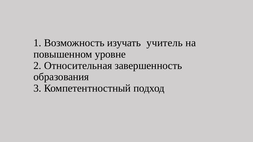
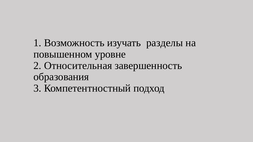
учитель: учитель -> разделы (165, 43)
